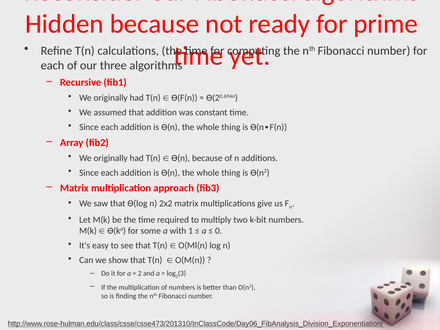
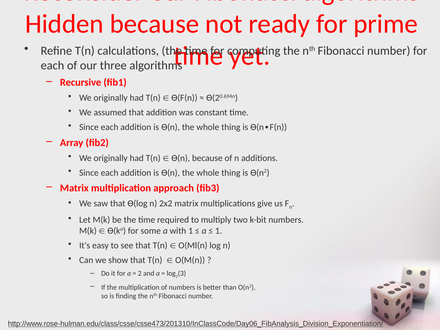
0: 0 -> 1 (219, 231)
